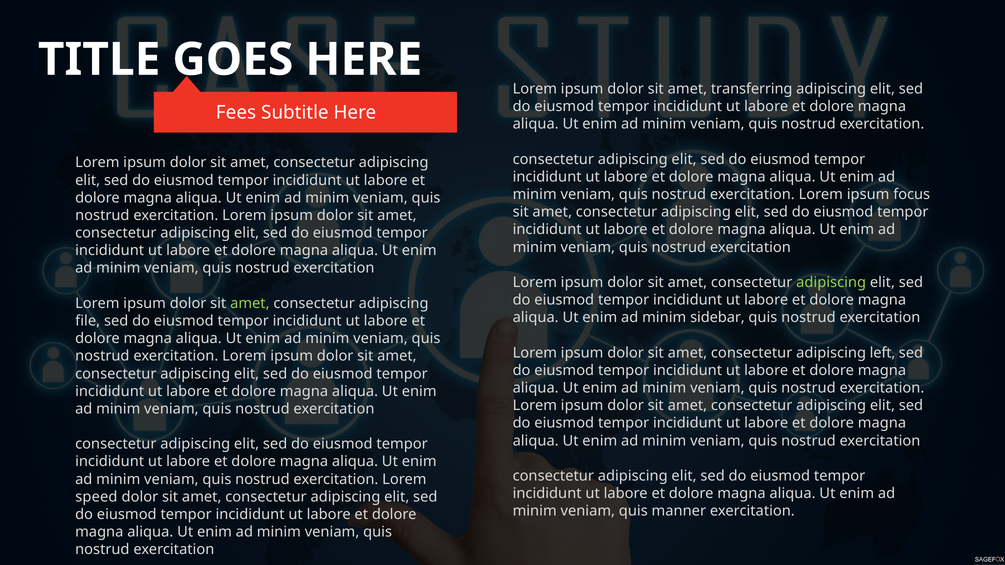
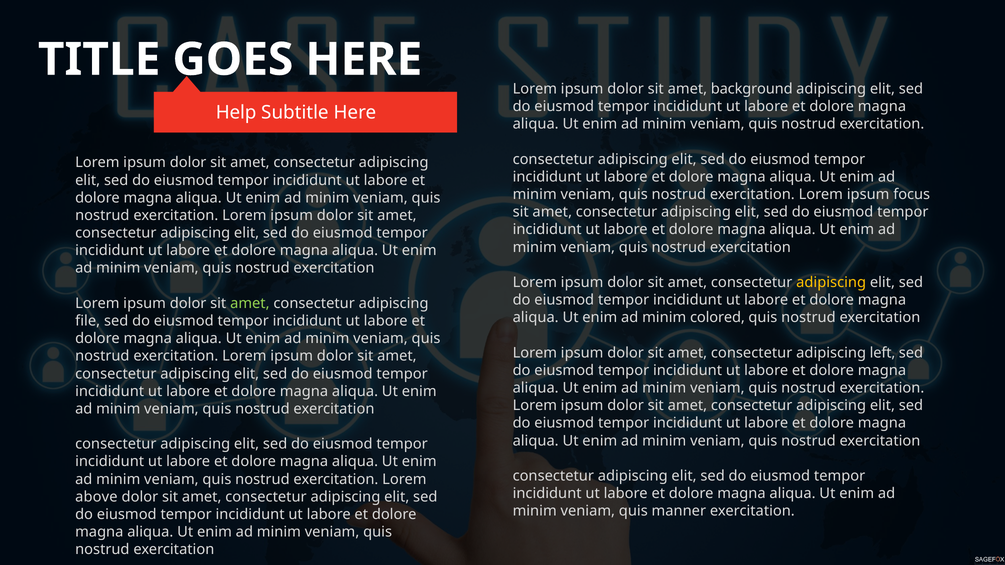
transferring: transferring -> background (752, 89)
Fees: Fees -> Help (236, 112)
adipiscing colour: light green -> yellow (831, 283)
sidebar: sidebar -> colored (717, 318)
speed: speed -> above (96, 497)
